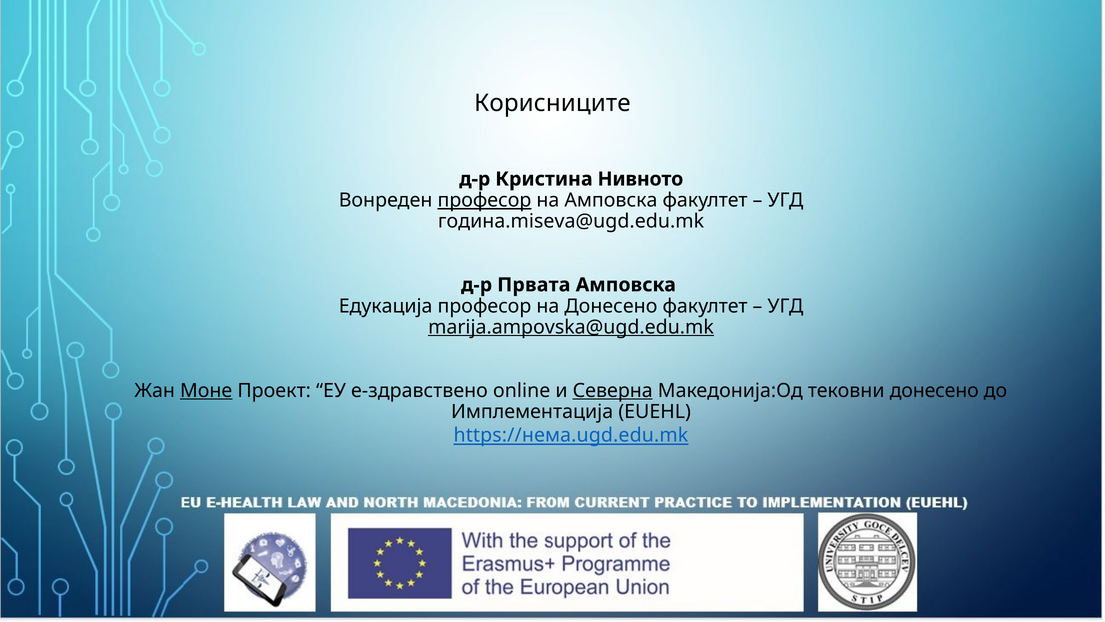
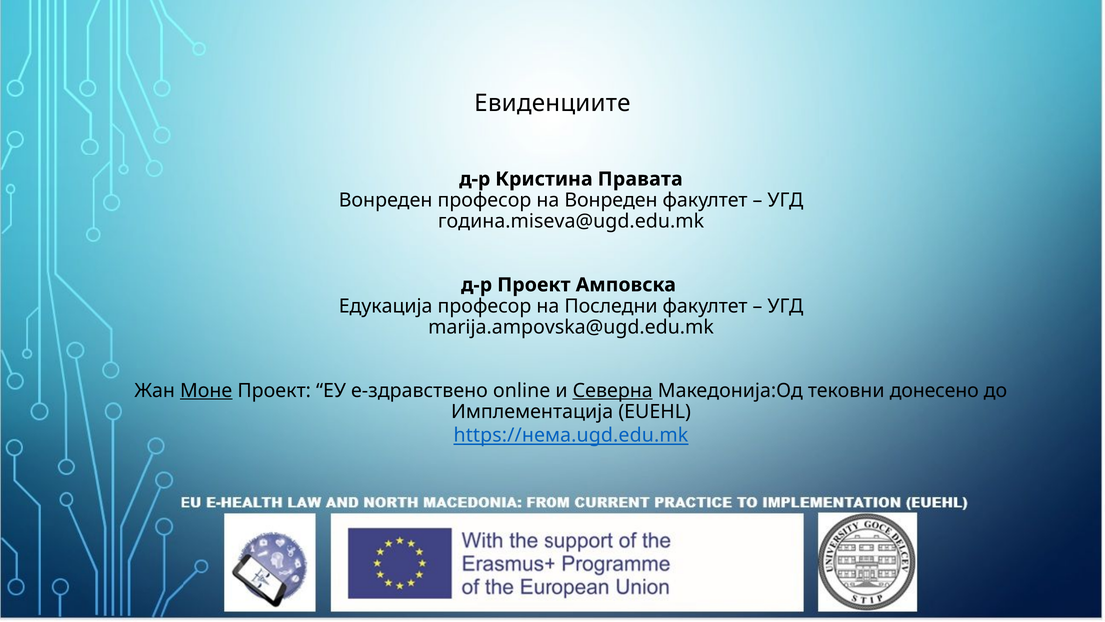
Корисниците: Корисниците -> Евиденциите (552, 103)
Нивното: Нивното -> Правата (640, 179)
професор underline: present -> none (484, 200)
на Амповска: Амповска -> Вонреден (611, 200)
д-р Првата: Првата -> Проект (534, 285)
на Донесено: Донесено -> Последни (611, 306)
marija.ampovska@ugd.edu.mk underline: present -> none (571, 327)
